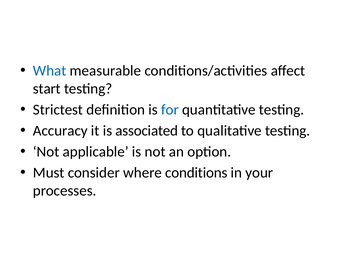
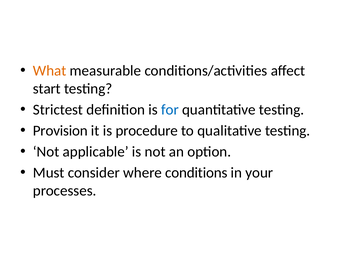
What colour: blue -> orange (50, 71)
Accuracy: Accuracy -> Provision (60, 131)
associated: associated -> procedure (147, 131)
